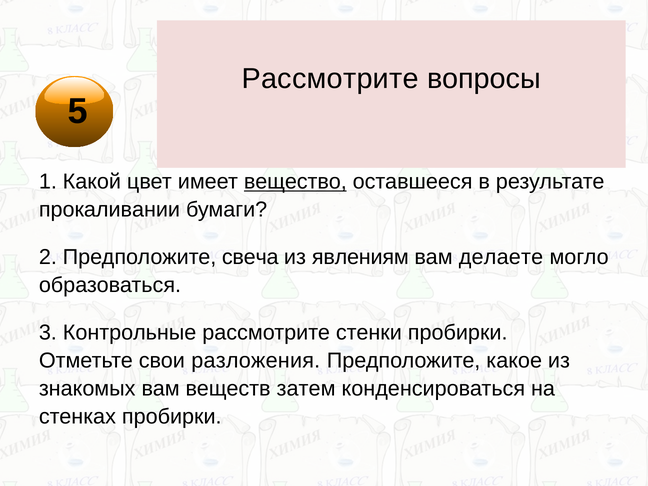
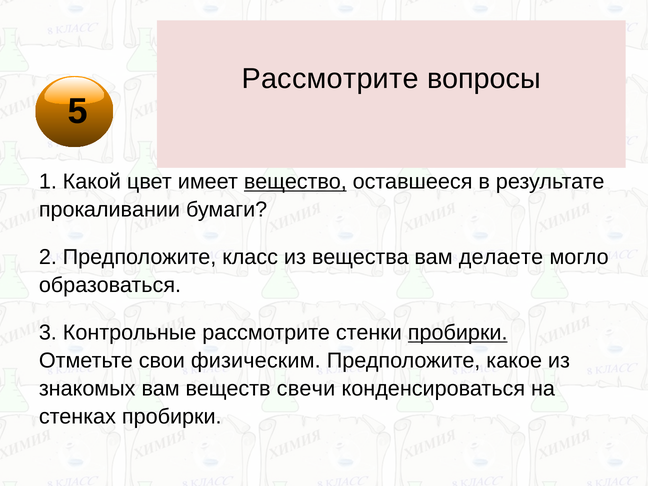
свеча: свеча -> класс (250, 257)
явлениям: явлениям -> вещества (360, 257)
пробирки underline: none -> present (458, 333)
разложения: разложения -> физическим (256, 361)
затем: затем -> свечи (306, 389)
